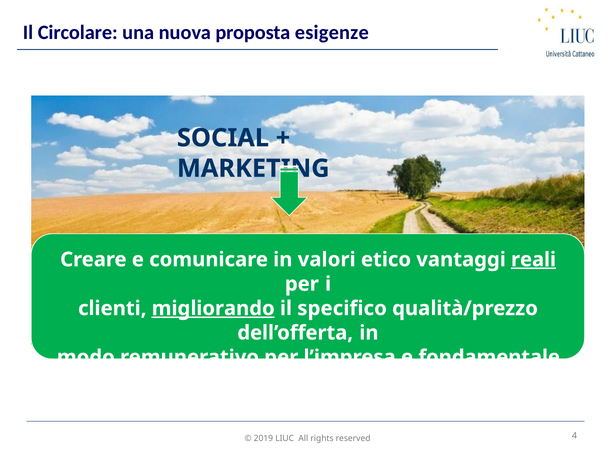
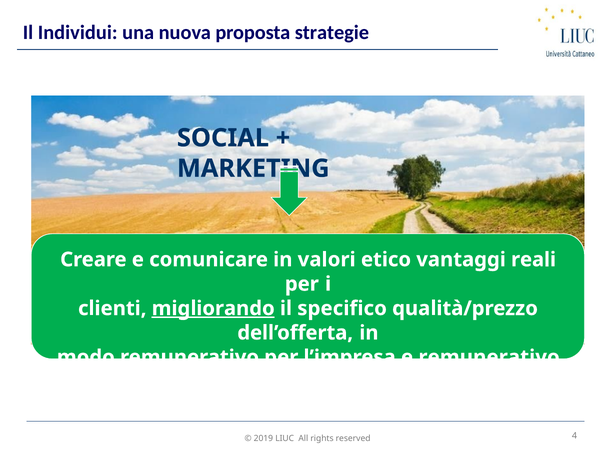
Circolare: Circolare -> Individui (78, 33)
esigenze: esigenze -> strategie (332, 33)
reali underline: present -> none (534, 260)
e fondamentale: fondamentale -> remunerativo (489, 357)
